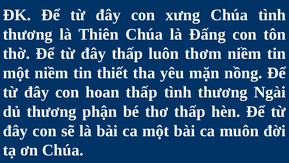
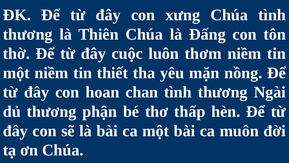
đây thấp: thấp -> cuộc (127, 54)
hoan thấp: thấp -> chan (142, 92)
